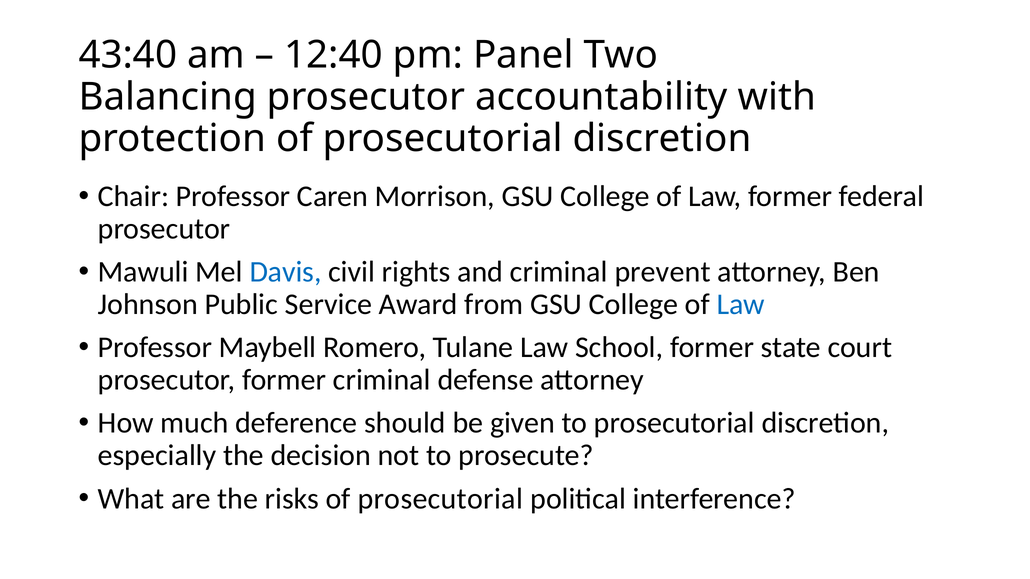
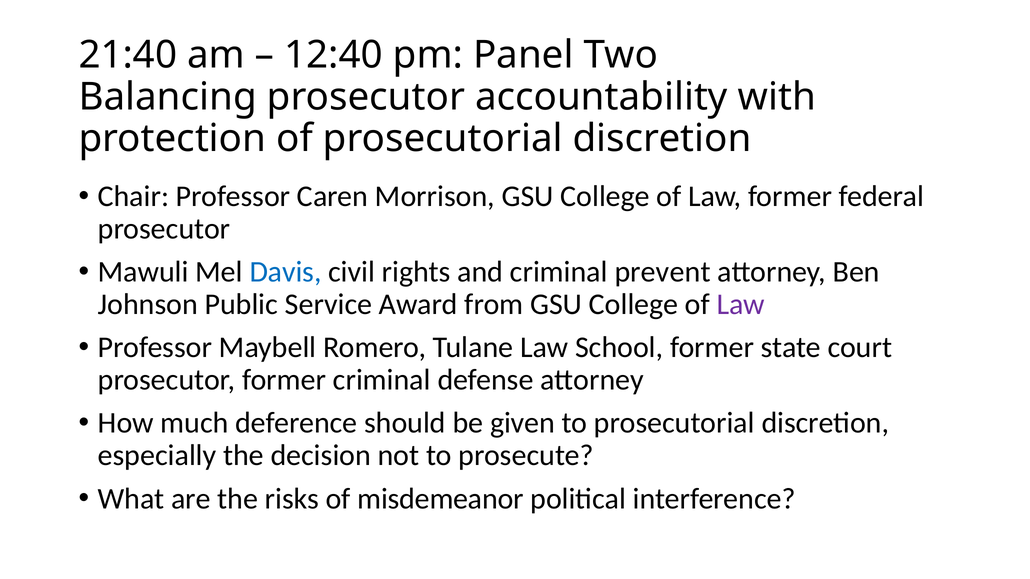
43:40: 43:40 -> 21:40 (128, 55)
Law colour: blue -> purple (741, 304)
risks of prosecutorial: prosecutorial -> misdemeanor (441, 499)
